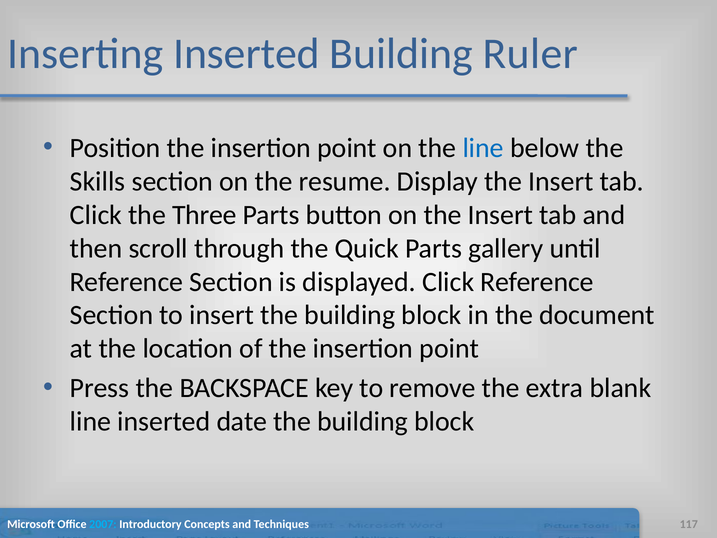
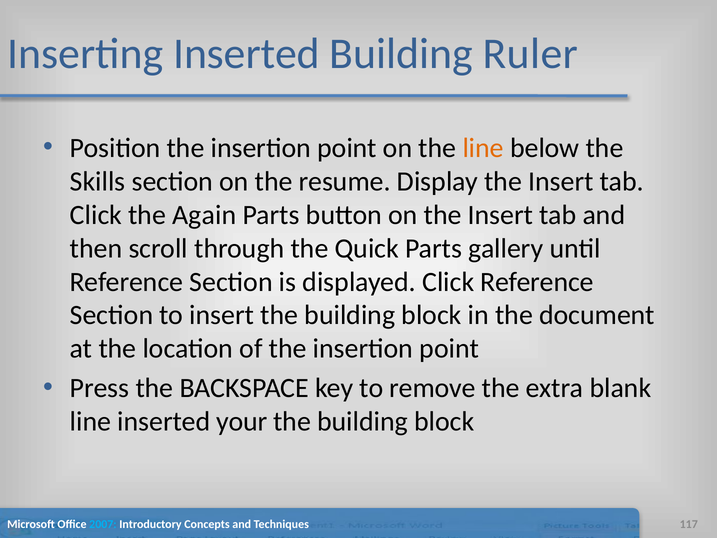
line colour: blue -> orange (483, 148)
Three: Three -> Again (204, 215)
date: date -> your (242, 421)
